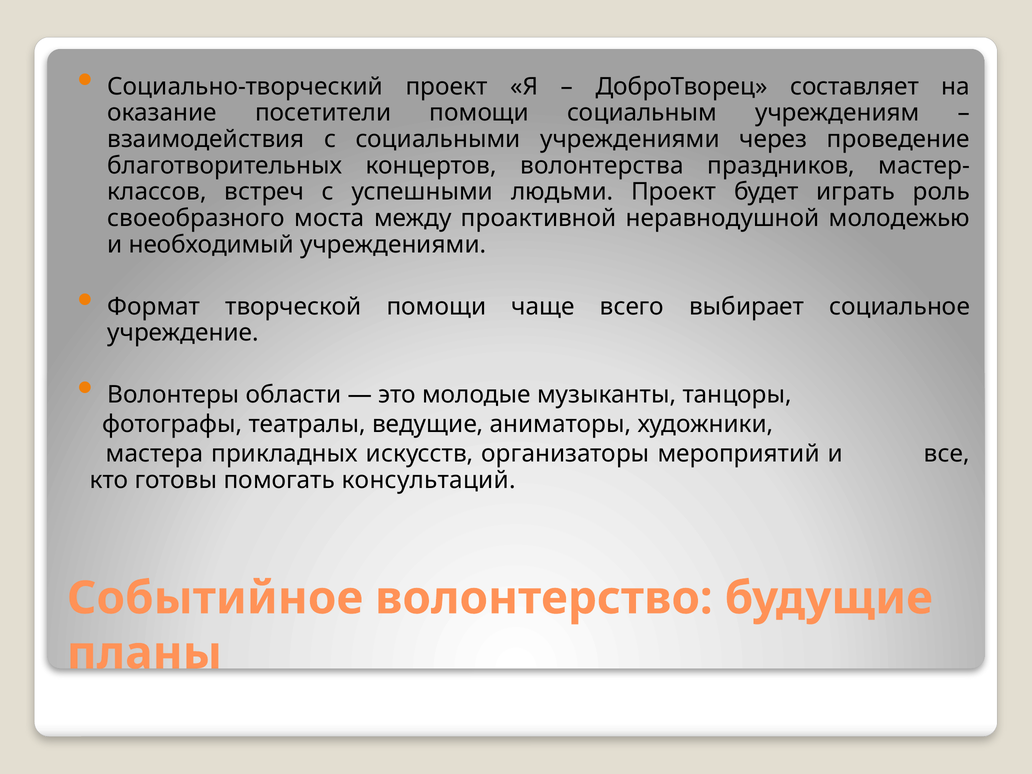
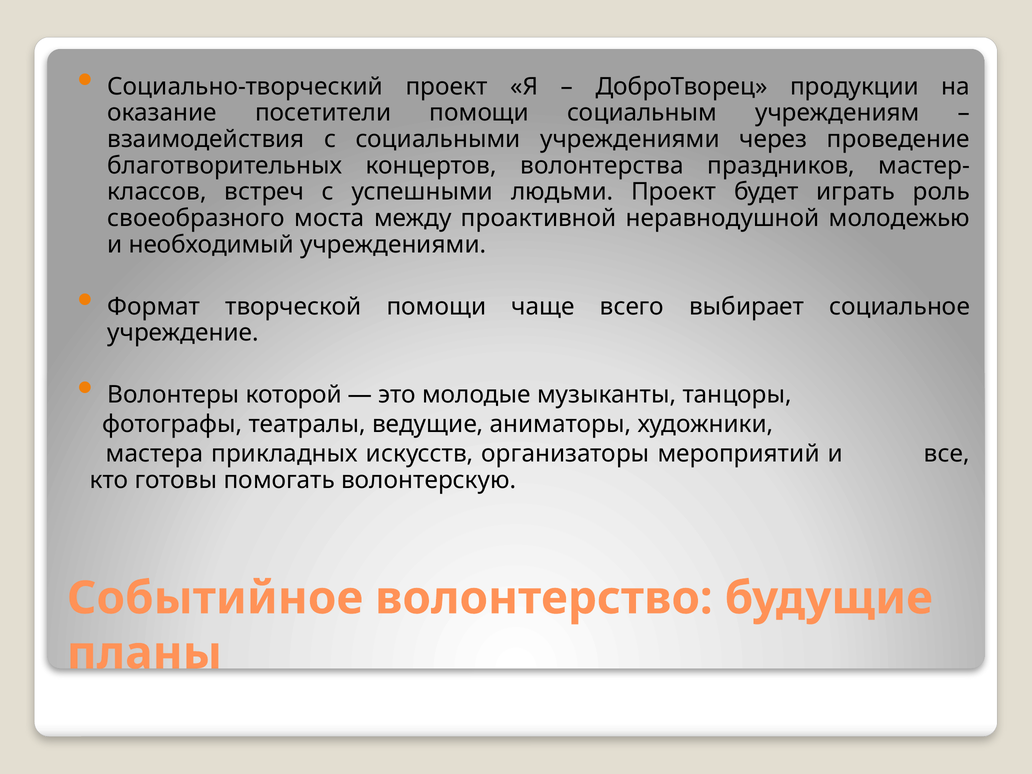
составляет: составляет -> продукции (855, 87)
области: области -> которой (294, 395)
консультаций: консультаций -> волонтерскую (429, 480)
